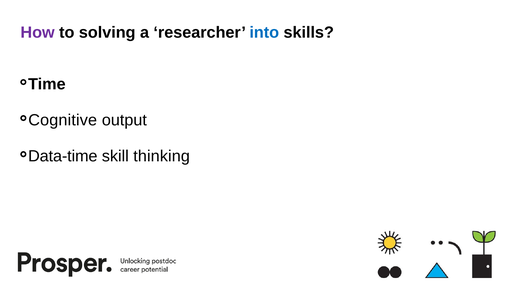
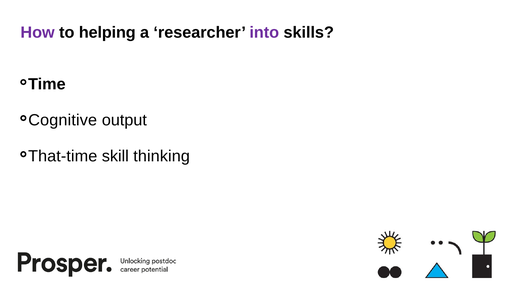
solving: solving -> helping (107, 32)
into colour: blue -> purple (264, 32)
Data-time: Data-time -> That-time (63, 156)
